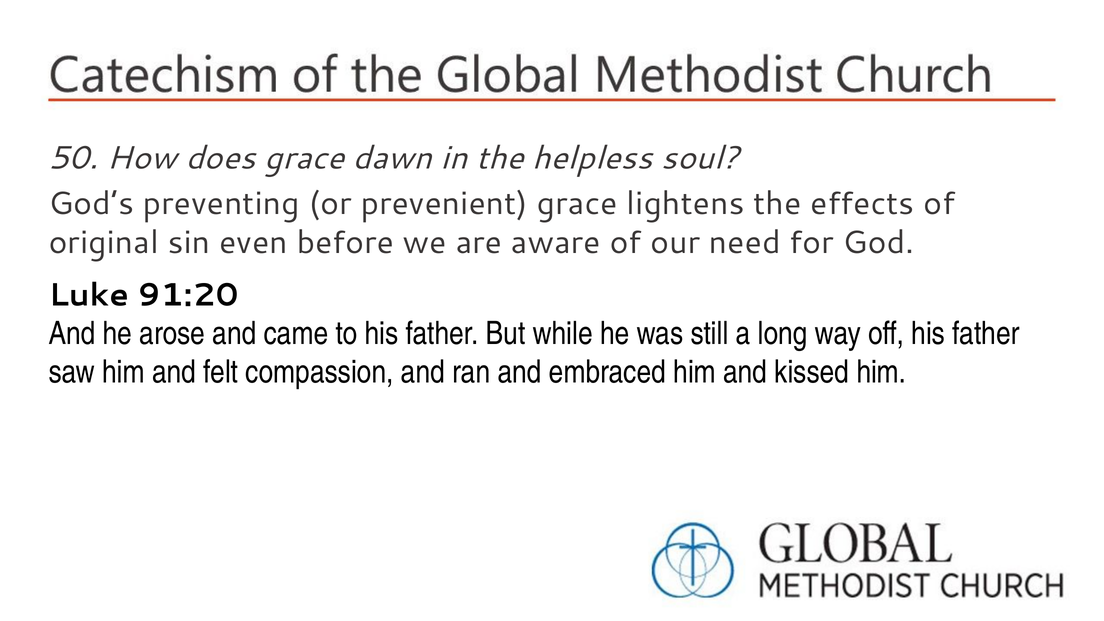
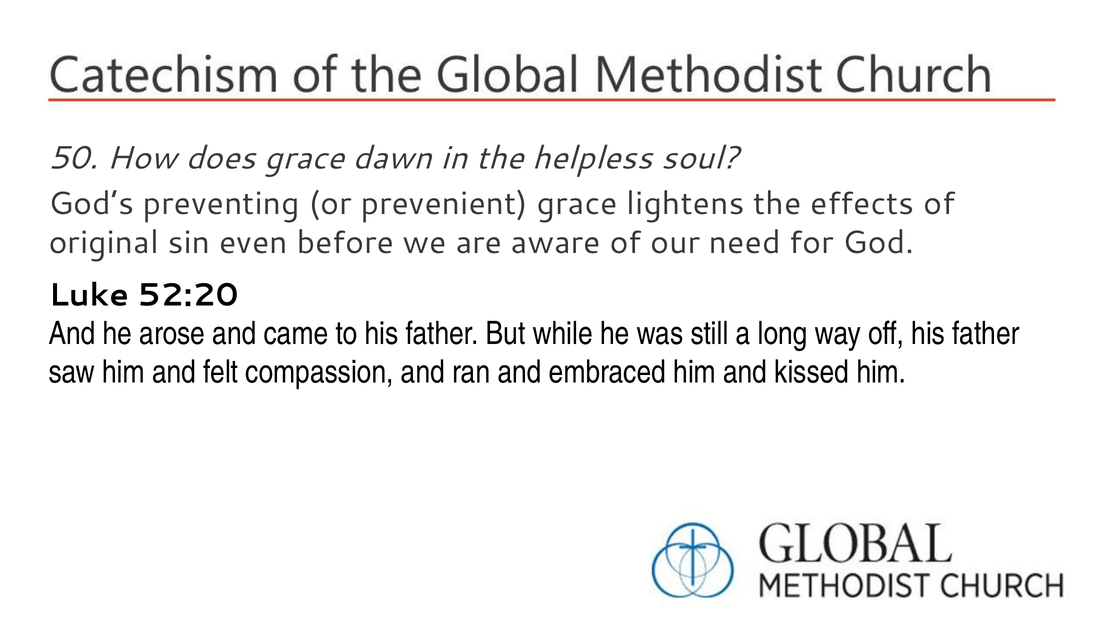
91:20: 91:20 -> 52:20 (188, 295)
